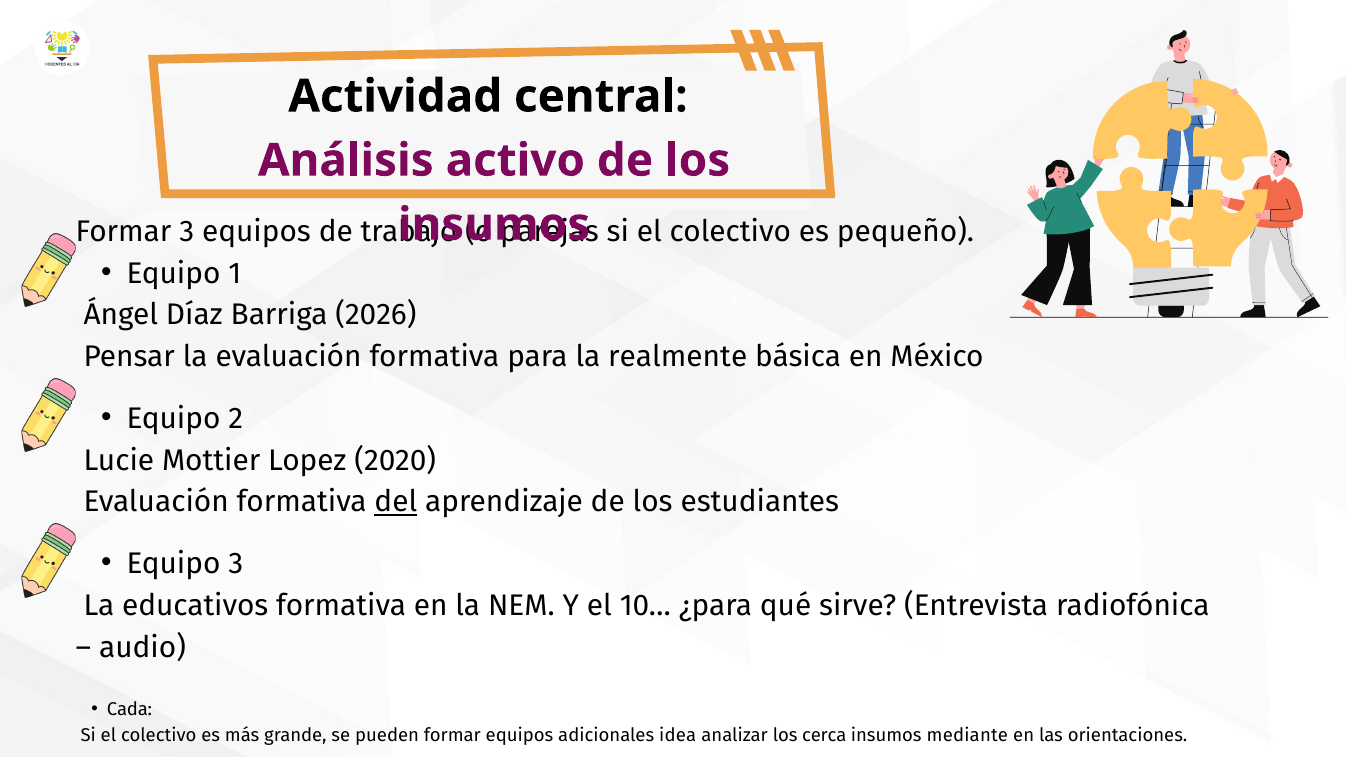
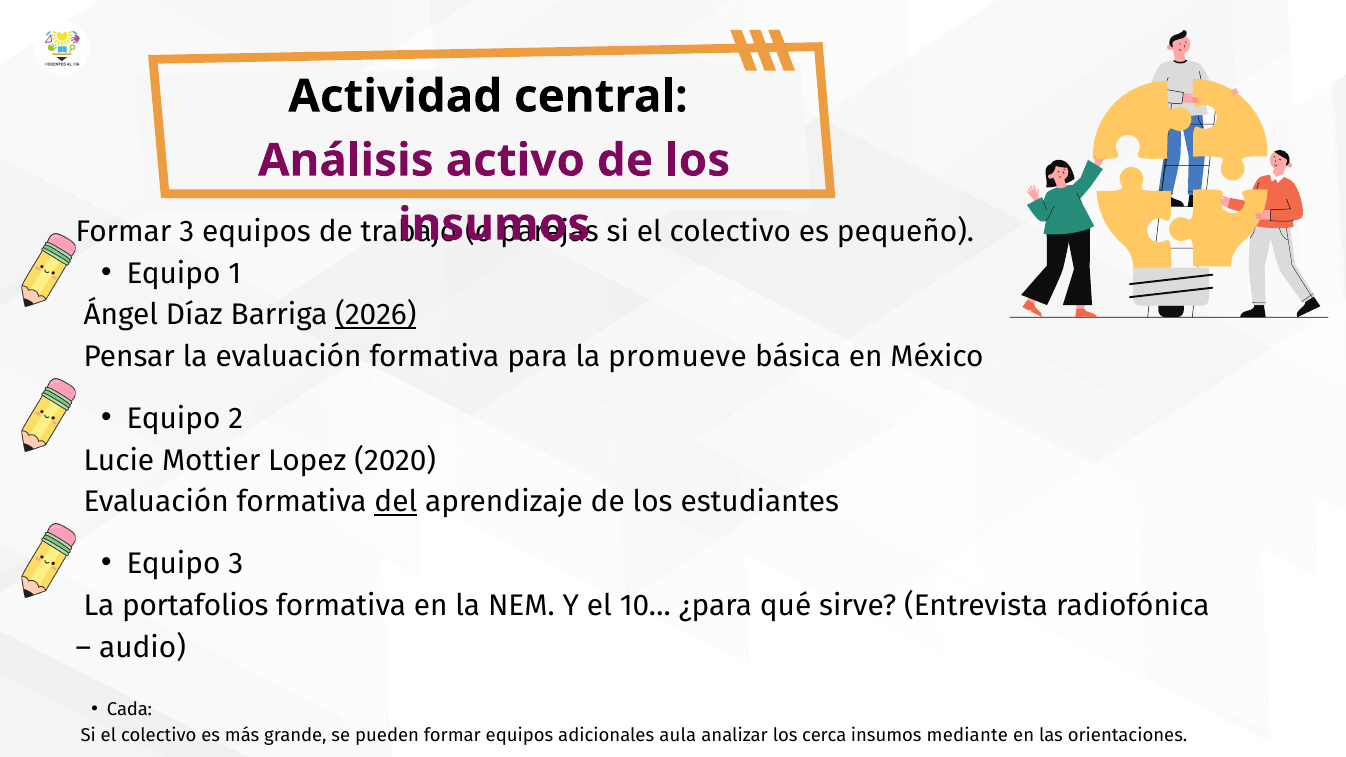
2026 underline: none -> present (376, 315)
realmente: realmente -> promueve (678, 357)
educativos: educativos -> portafolios (195, 605)
idea: idea -> aula (678, 735)
